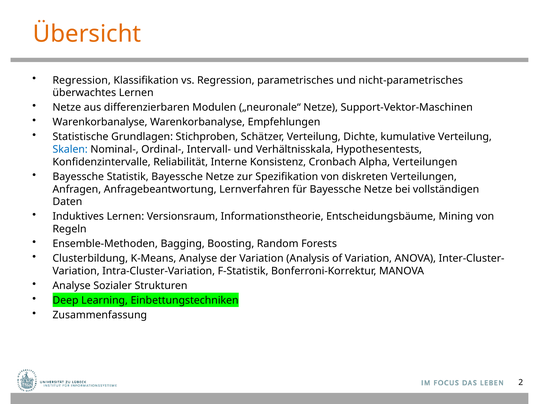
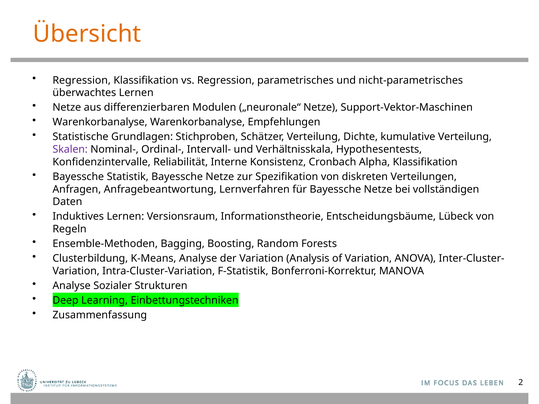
Skalen colour: blue -> purple (70, 149)
Alpha Verteilungen: Verteilungen -> Klassifikation (425, 162)
Mining: Mining -> Lübeck (456, 217)
